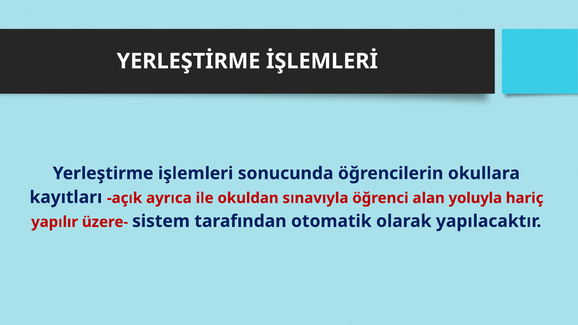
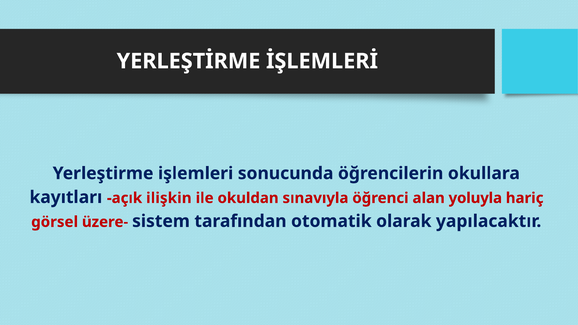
ayrıca: ayrıca -> ilişkin (169, 198)
yapılır: yapılır -> görsel (55, 222)
